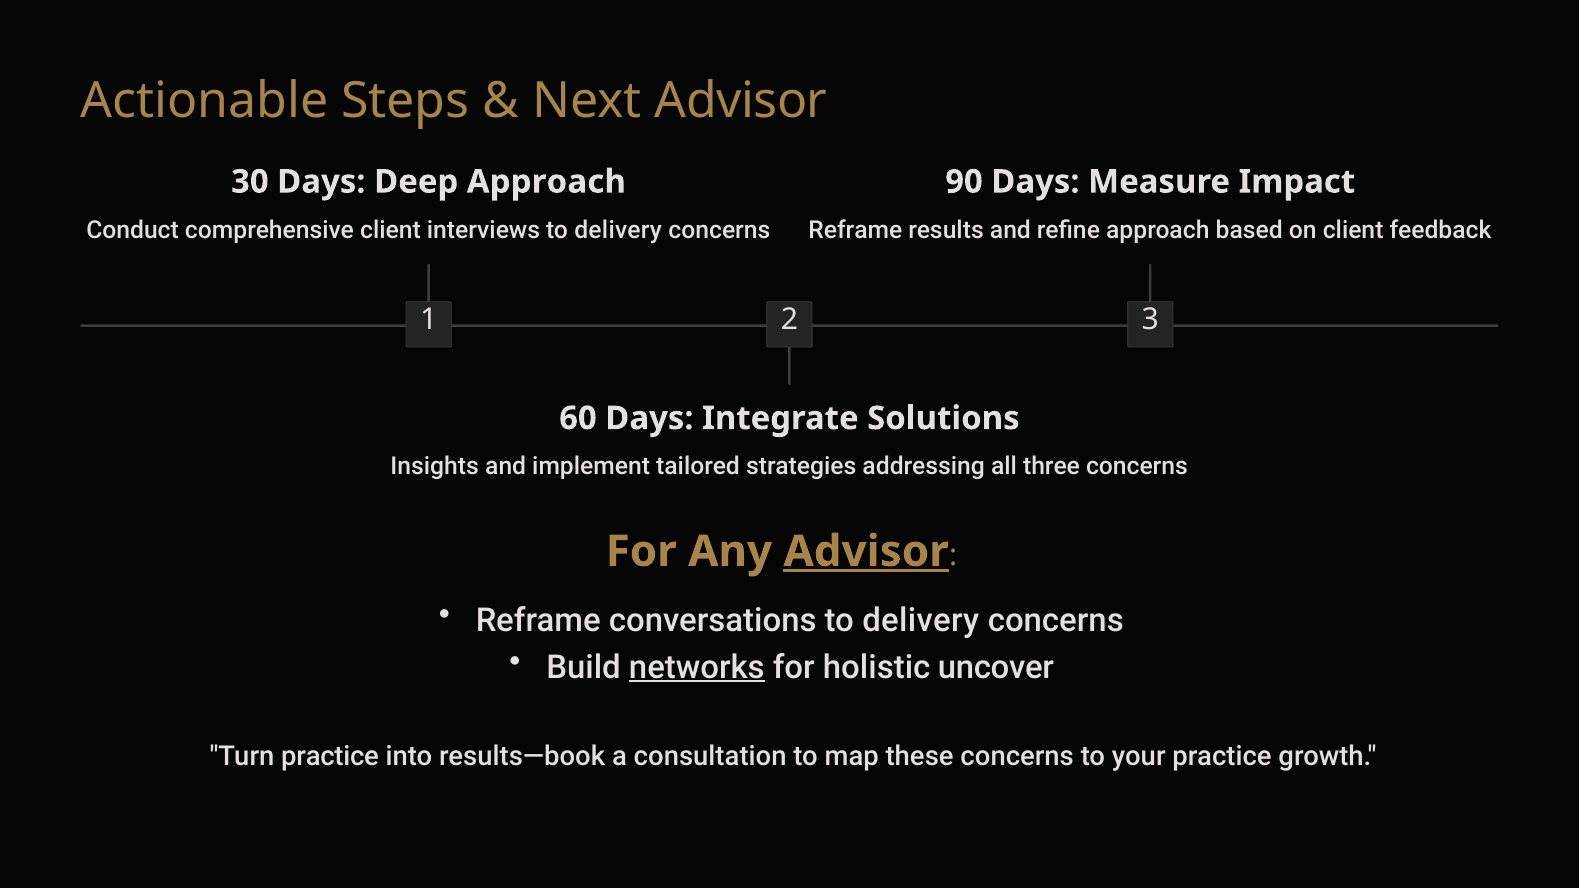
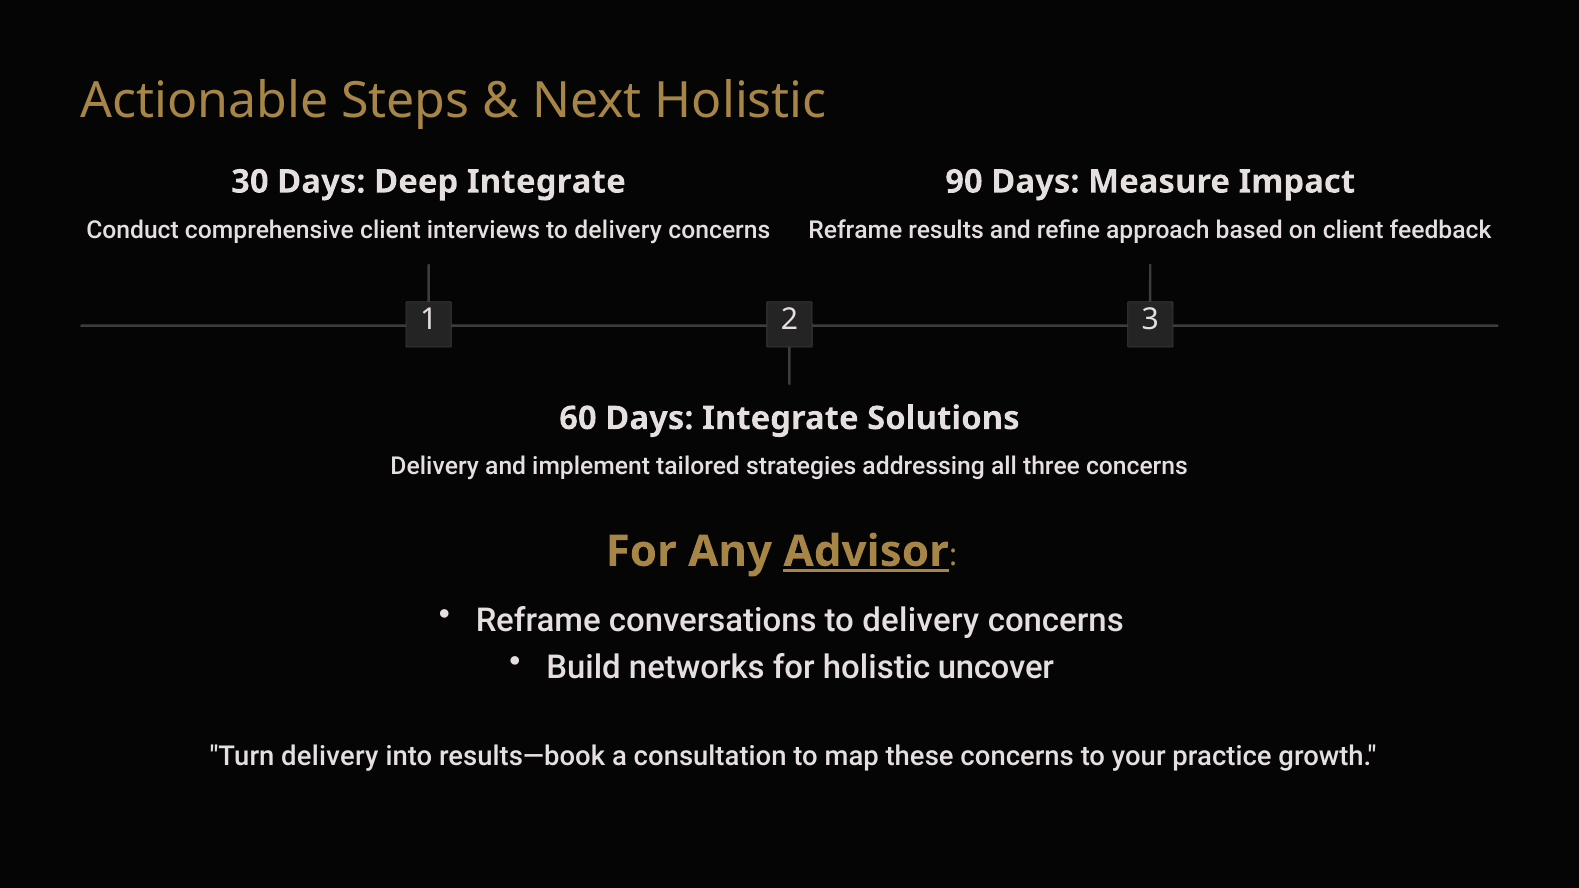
Next Advisor: Advisor -> Holistic (741, 101)
Deep Approach: Approach -> Integrate (546, 182)
Insights: Insights -> Delivery (435, 467)
networks underline: present -> none (697, 667)
Turn practice: practice -> delivery (330, 757)
